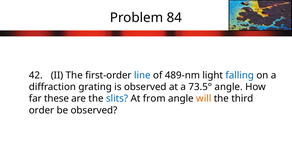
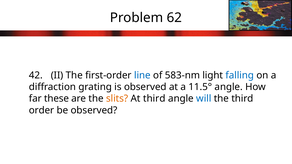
84: 84 -> 62 (174, 18)
489-nm: 489-nm -> 583-nm (182, 75)
73.5°: 73.5° -> 11.5° (200, 87)
slits colour: blue -> orange (117, 99)
At from: from -> third (154, 99)
will colour: orange -> blue (204, 99)
